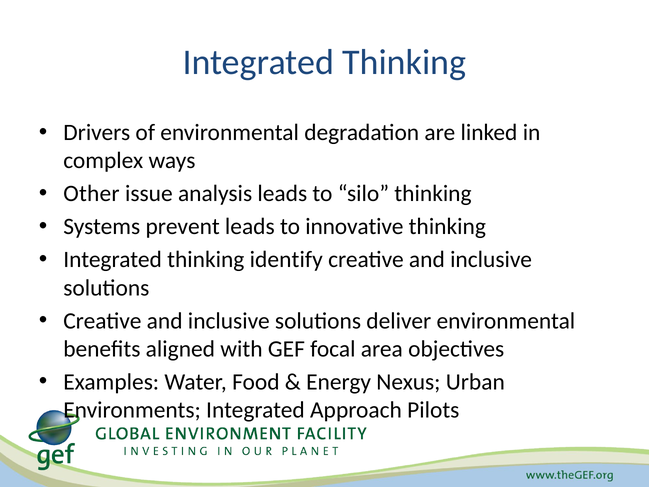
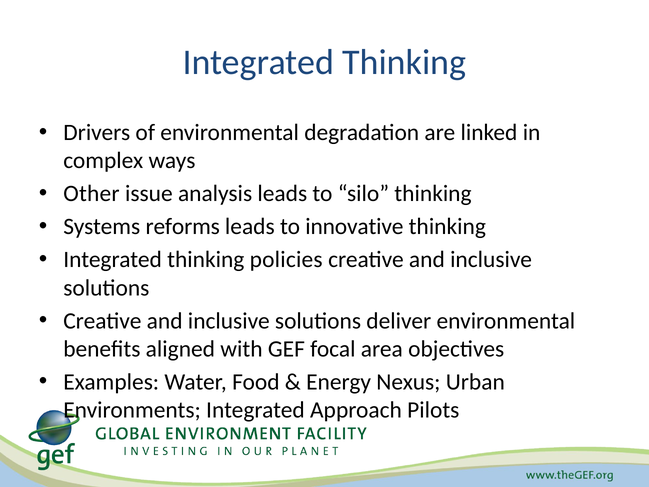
prevent: prevent -> reforms (183, 227)
identify: identify -> policies (286, 260)
